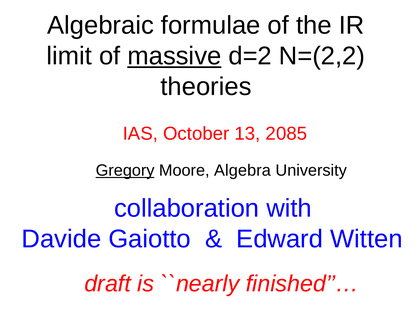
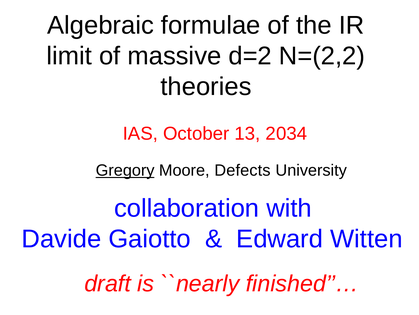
massive underline: present -> none (174, 56)
2085: 2085 -> 2034 (286, 133)
Algebra: Algebra -> Defects (242, 170)
